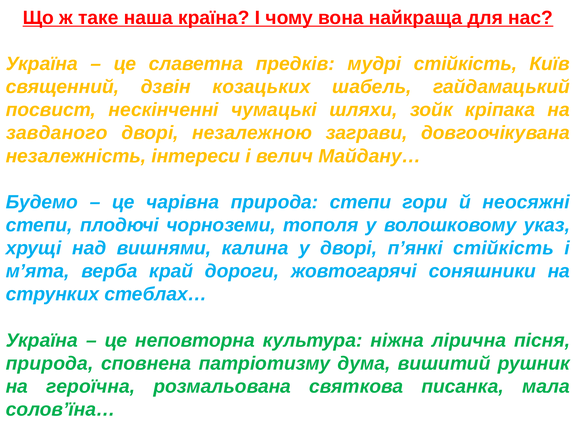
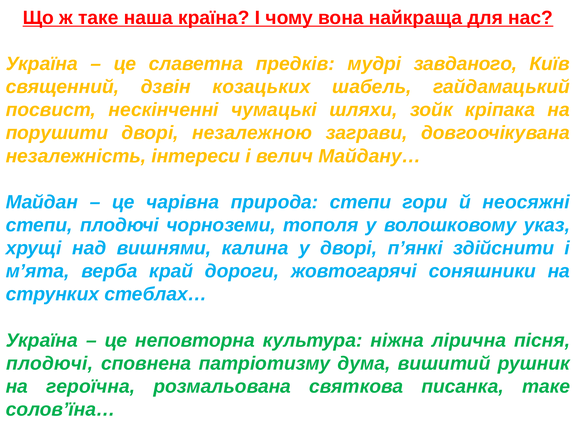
мудрі стійкість: стійкість -> завданого (465, 64)
завданого: завданого -> порушити (57, 133)
Будемо: Будемо -> Майдан (42, 202)
п’янкі стійкість: стійкість -> здійснити (504, 248)
природа: природа -> плодючі (50, 363)
писанка мала: мала -> таке (546, 386)
